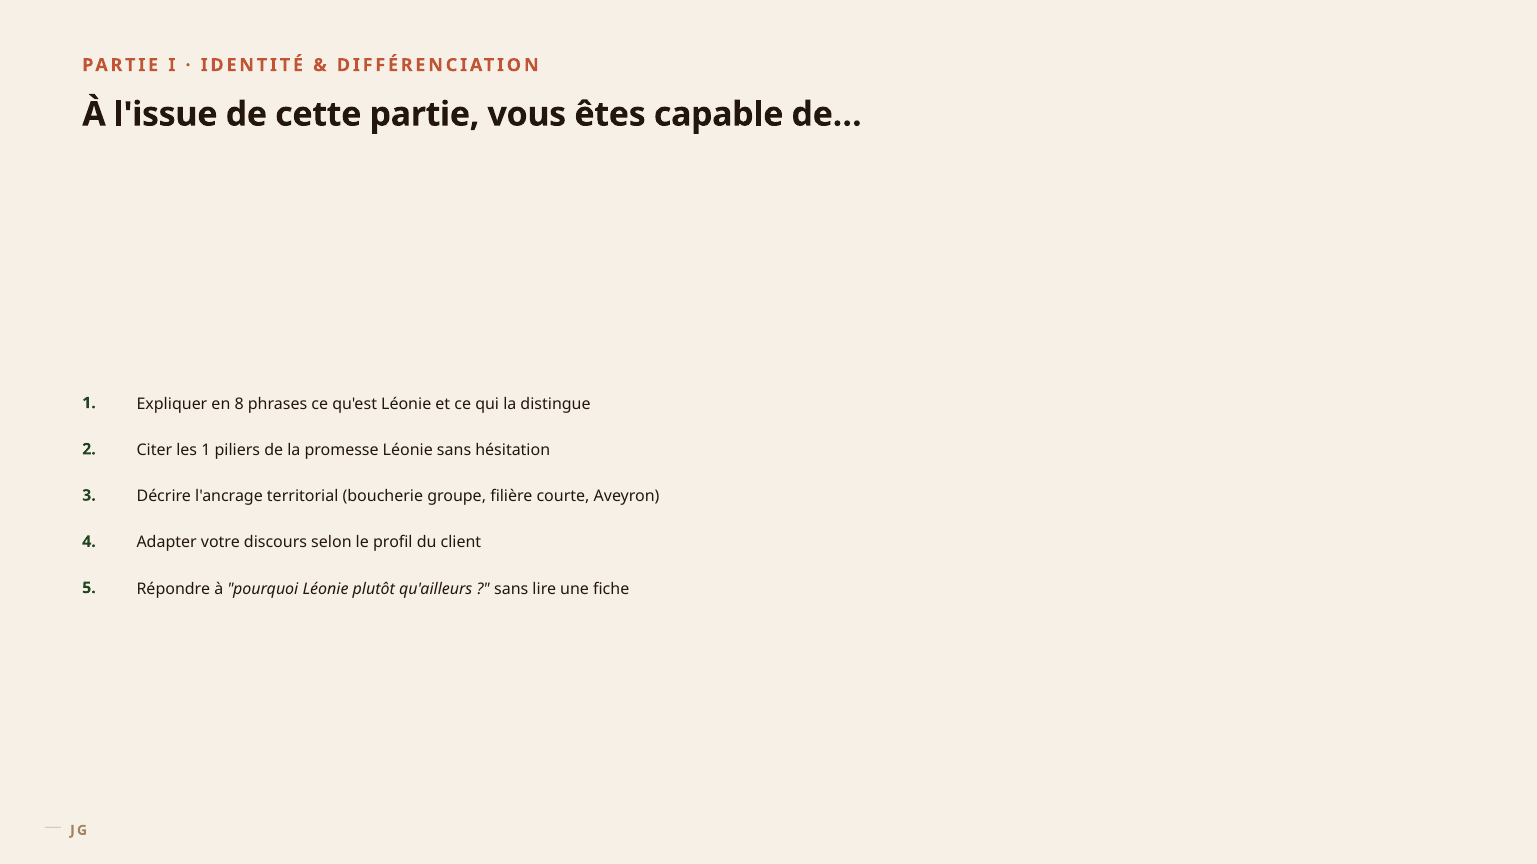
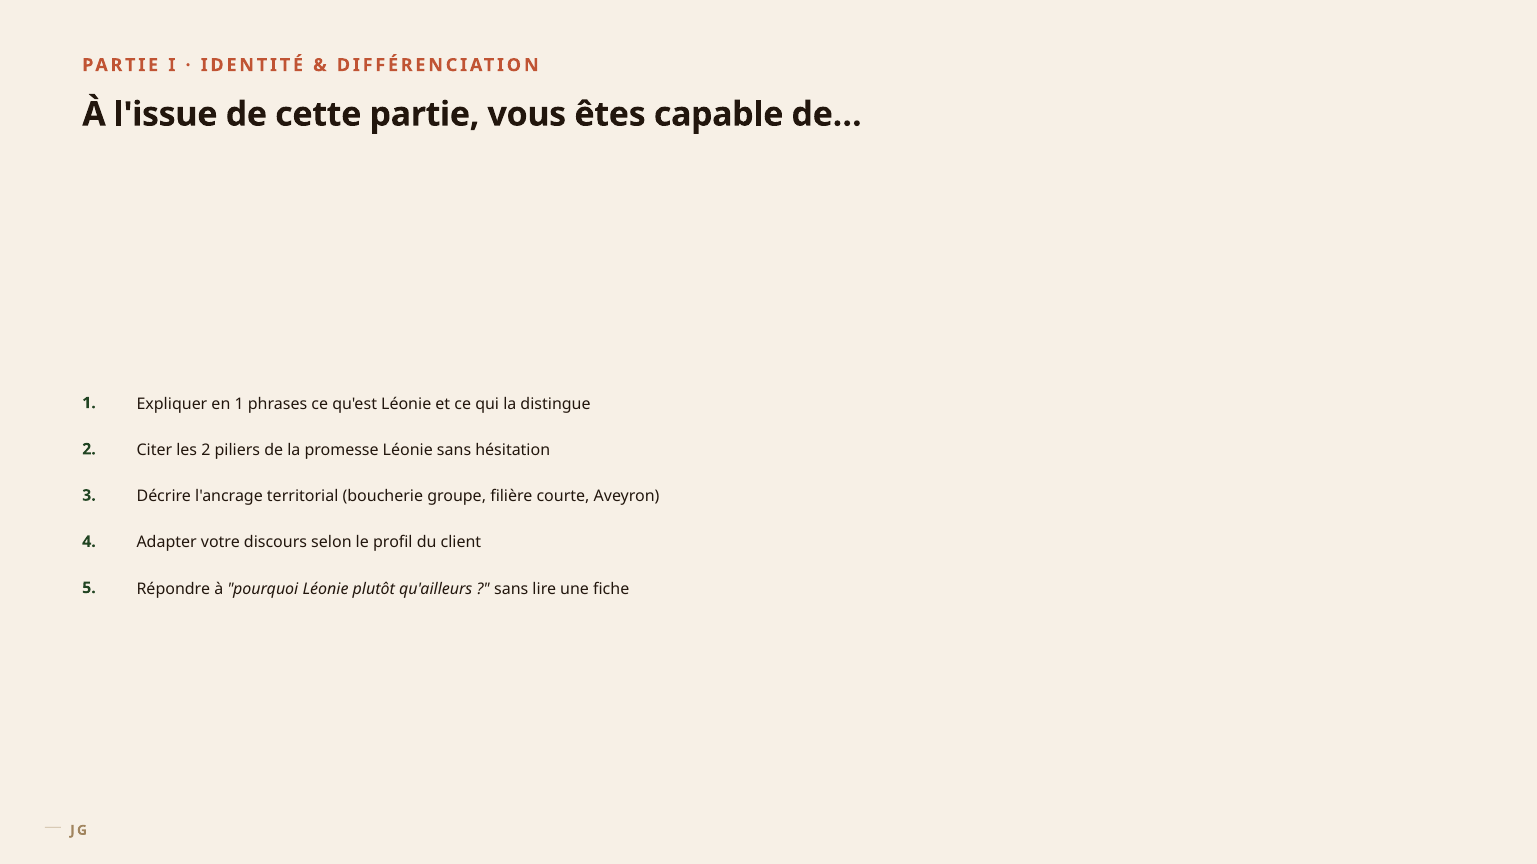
en 8: 8 -> 1 (239, 404)
les 1: 1 -> 2 (206, 450)
